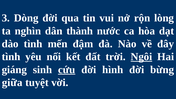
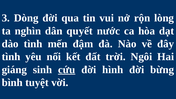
thành: thành -> quyết (80, 31)
Ngôi underline: present -> none (141, 57)
giữa: giữa -> bình (12, 83)
